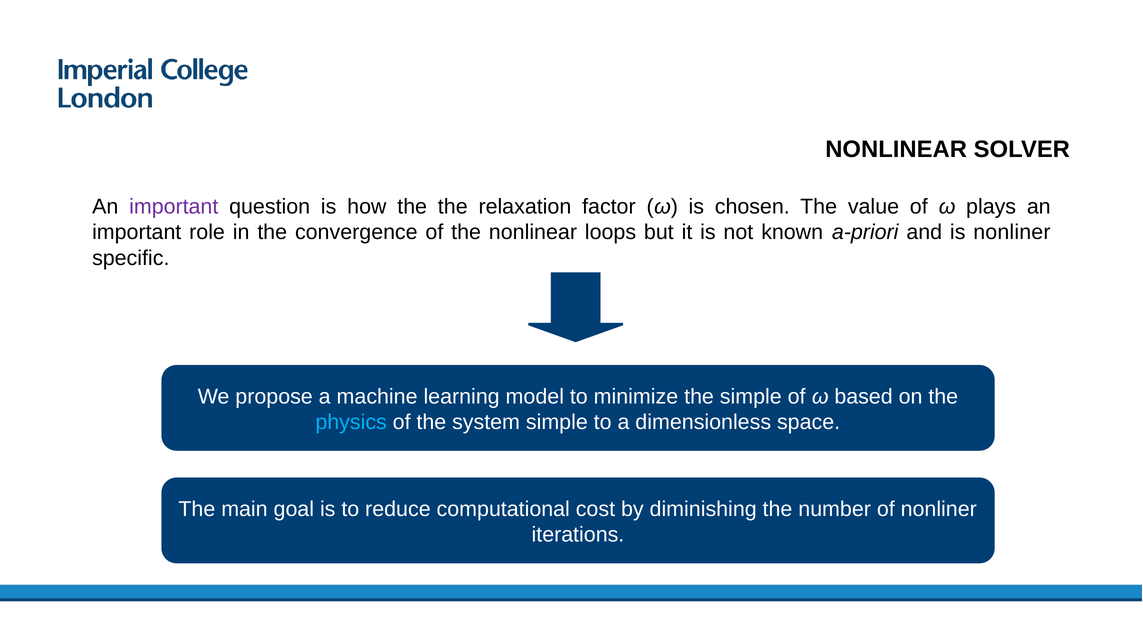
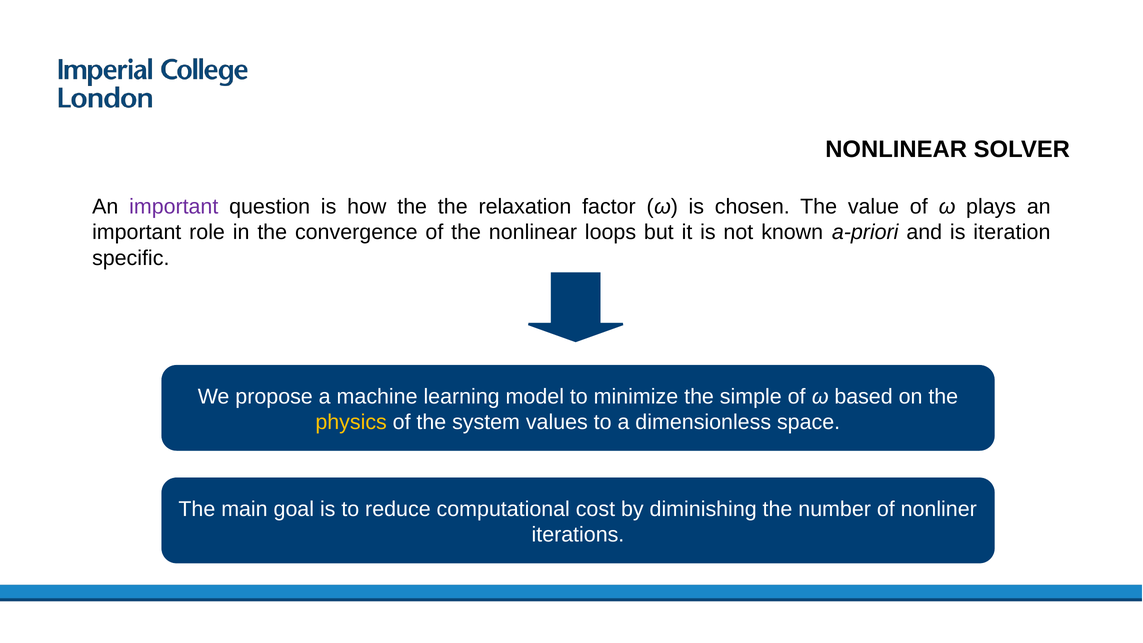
is nonliner: nonliner -> iteration (1012, 232)
physics colour: light blue -> yellow (351, 422)
system simple: simple -> values (557, 422)
